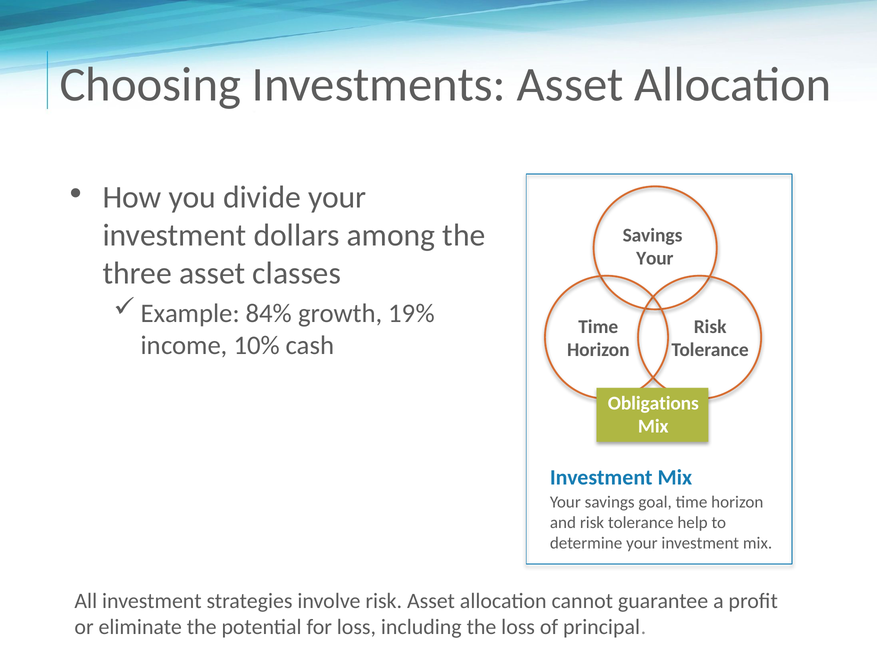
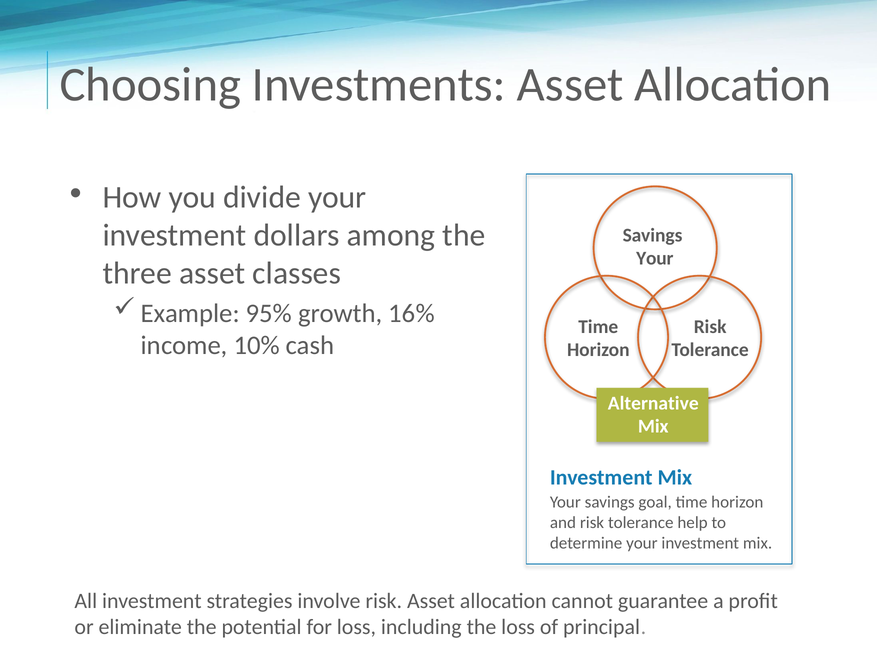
84%: 84% -> 95% (269, 314)
19%: 19% -> 16% (411, 314)
Obligations: Obligations -> Alternative (653, 404)
